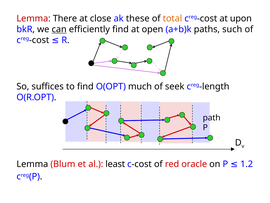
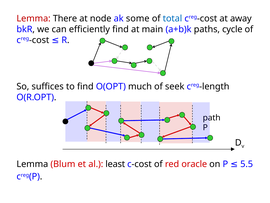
close: close -> node (101, 18)
these: these -> some (138, 18)
total colour: orange -> blue (172, 18)
upon: upon -> away (241, 18)
can underline: present -> none (59, 29)
open: open -> main (152, 29)
such: such -> cycle (232, 29)
1.2: 1.2 -> 5.5 (247, 164)
